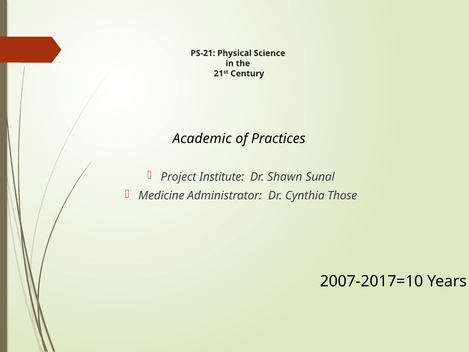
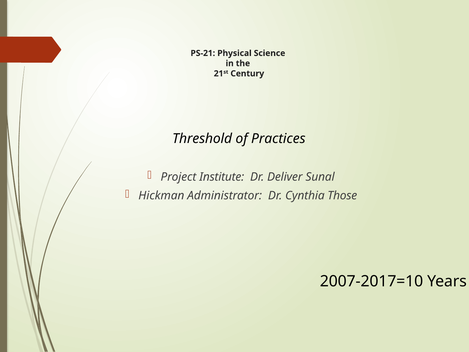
Academic: Academic -> Threshold (202, 139)
Shawn: Shawn -> Deliver (285, 177)
Medicine: Medicine -> Hickman (161, 196)
